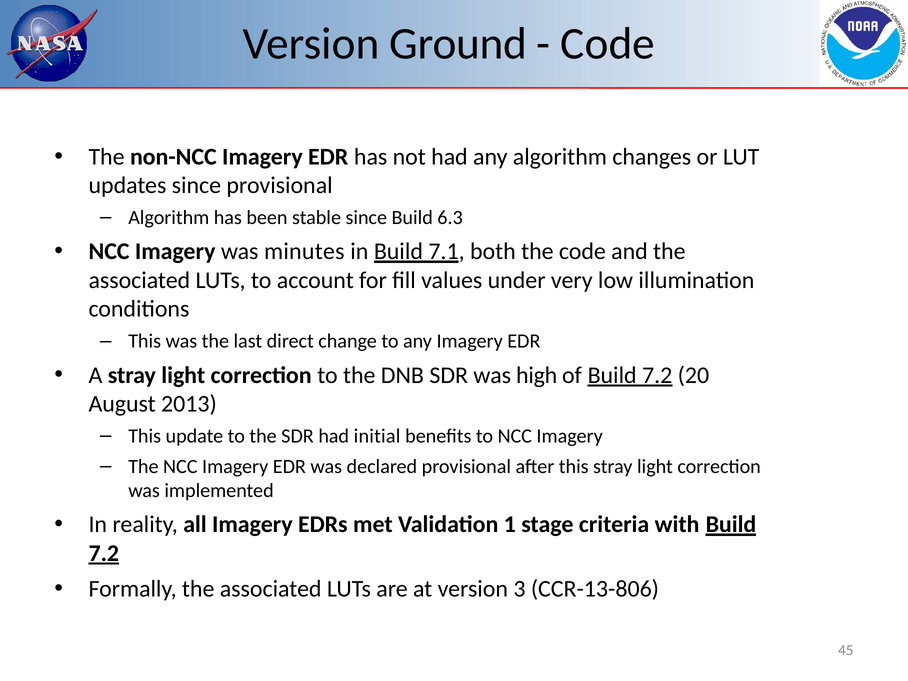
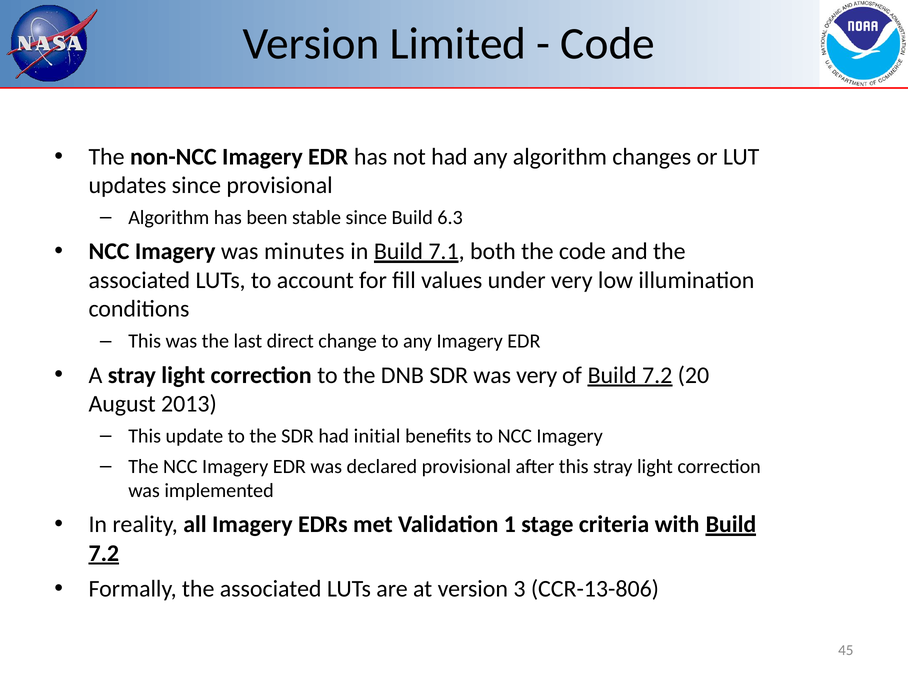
Ground: Ground -> Limited (458, 44)
was high: high -> very (537, 375)
